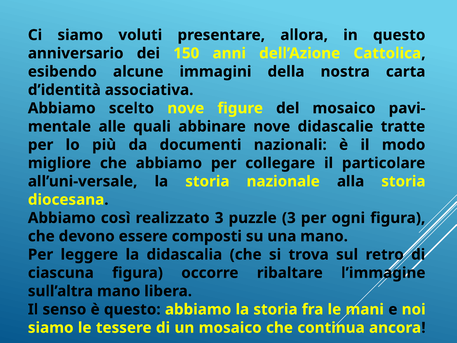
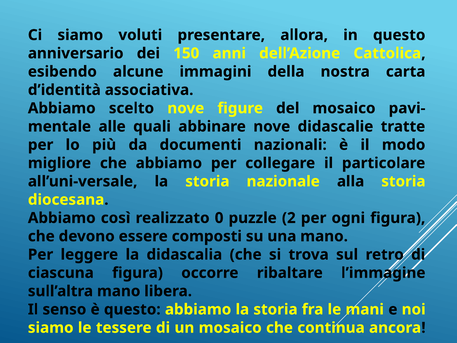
realizzato 3: 3 -> 0 (219, 218)
puzzle 3: 3 -> 2 (289, 218)
